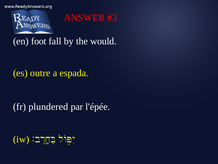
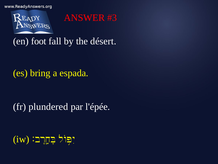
would: would -> désert (103, 41)
outre: outre -> bring (40, 73)
